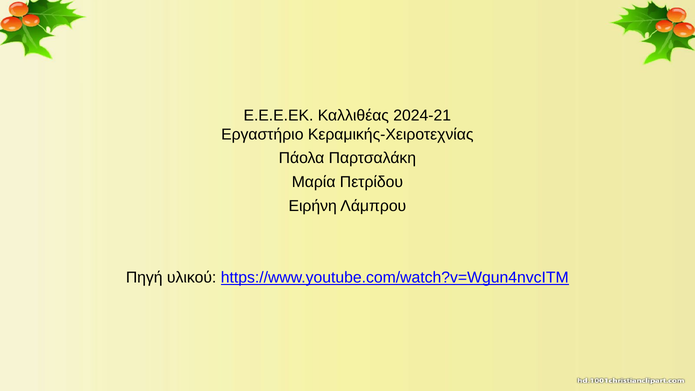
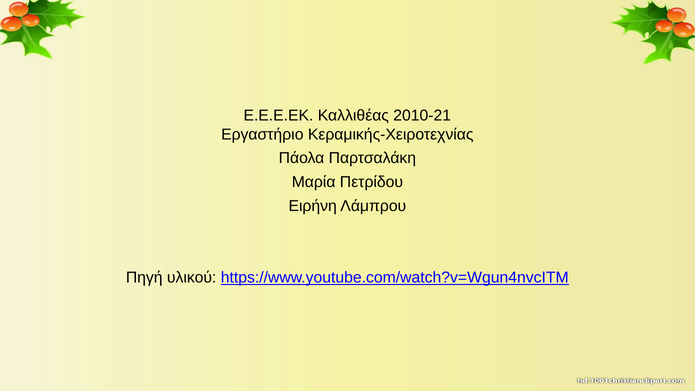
2024-21: 2024-21 -> 2010-21 (422, 115)
